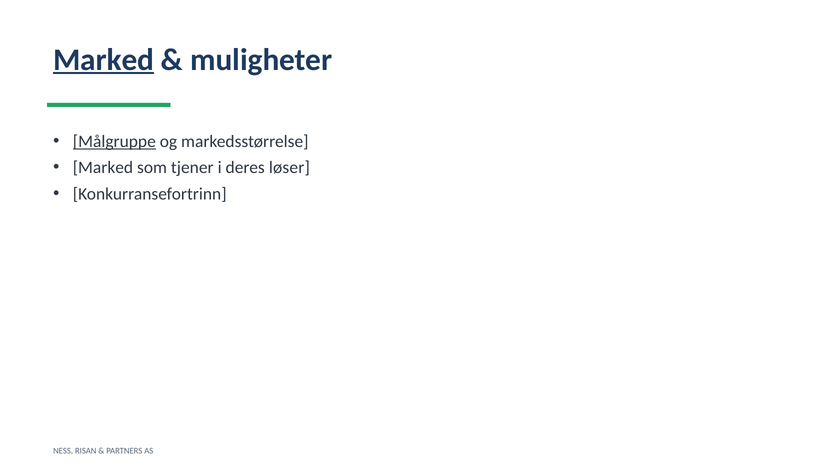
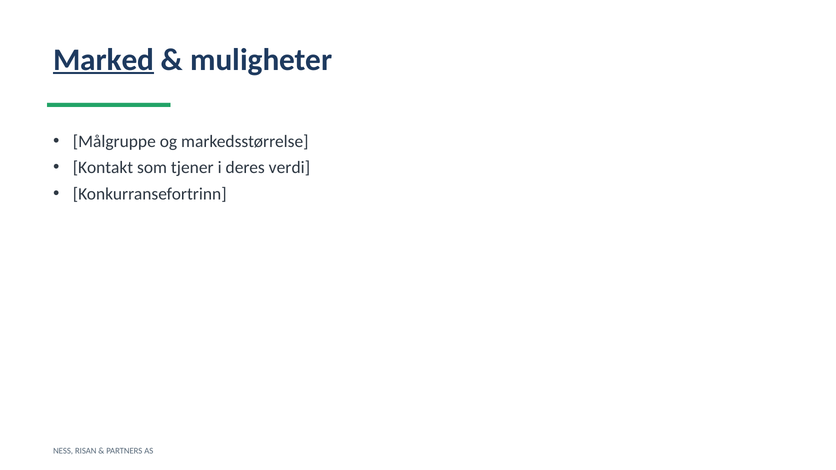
Målgruppe underline: present -> none (114, 142)
Marked: Marked -> Kontakt (103, 168)
løser: løser -> verdi (289, 168)
